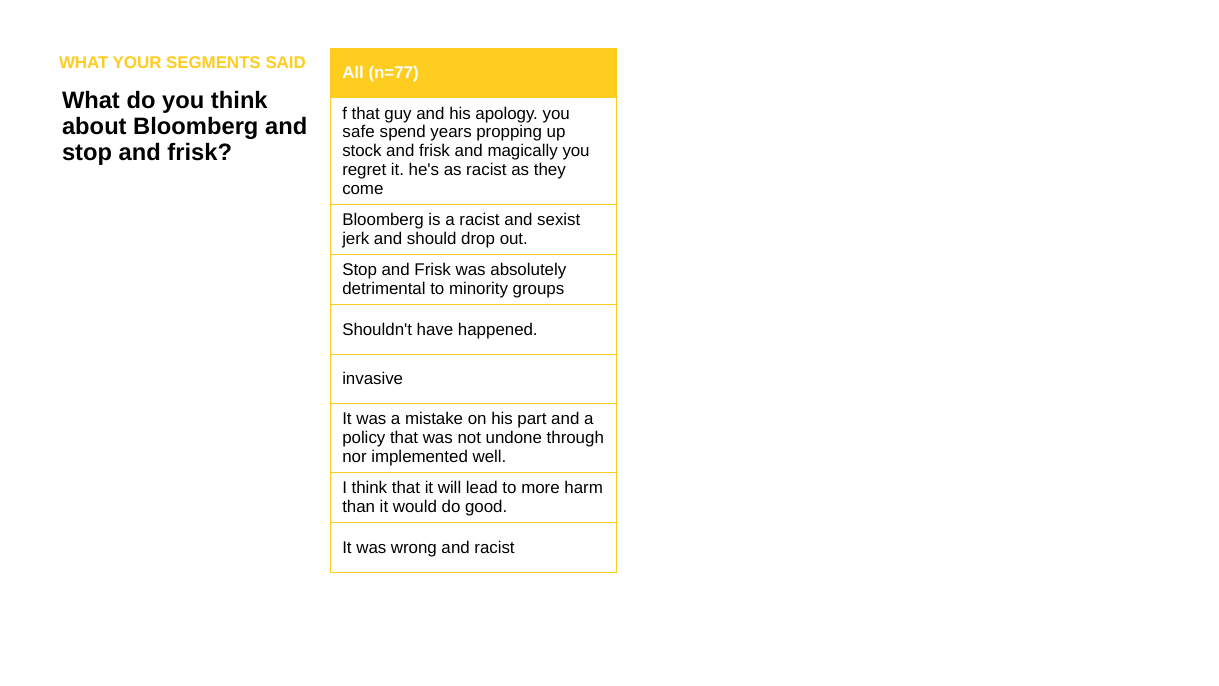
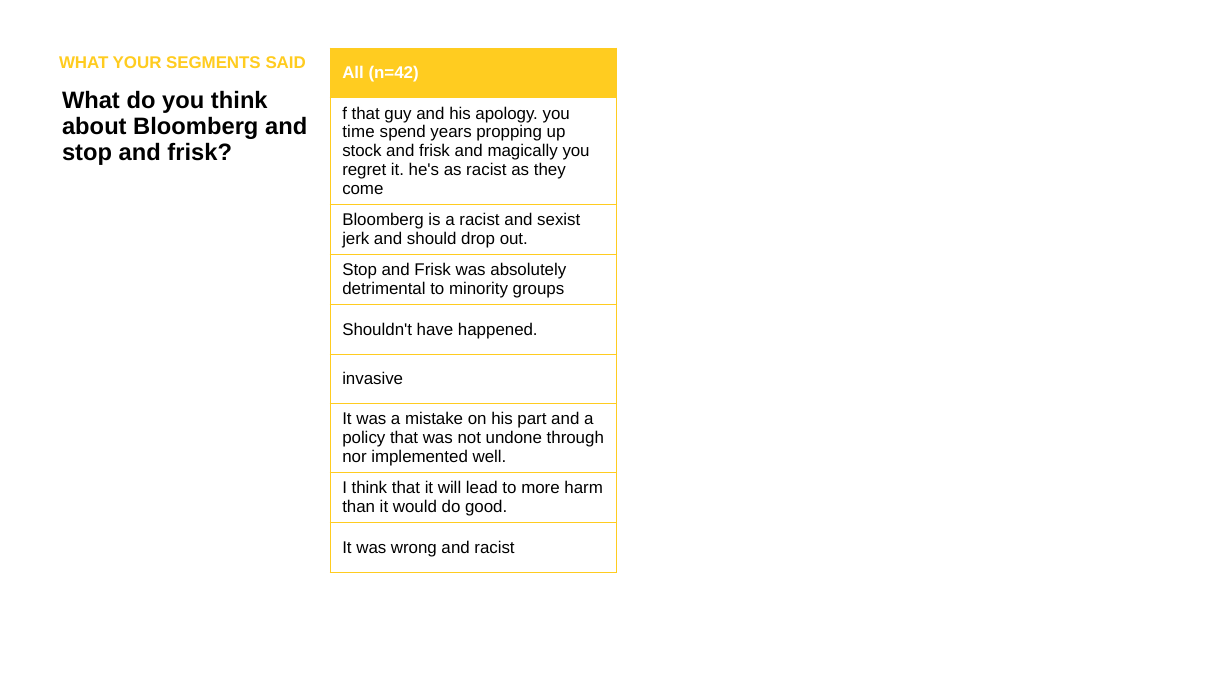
n=77: n=77 -> n=42 (394, 73)
safe: safe -> time (359, 132)
